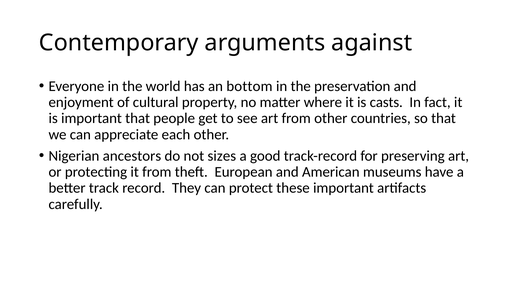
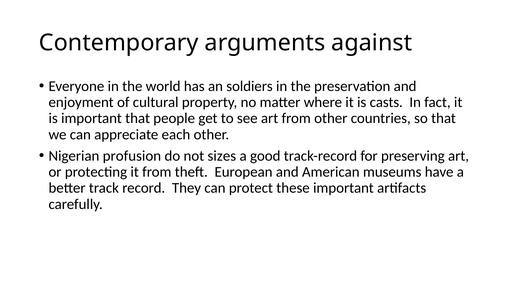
bottom: bottom -> soldiers (250, 86)
ancestors: ancestors -> profusion (132, 156)
